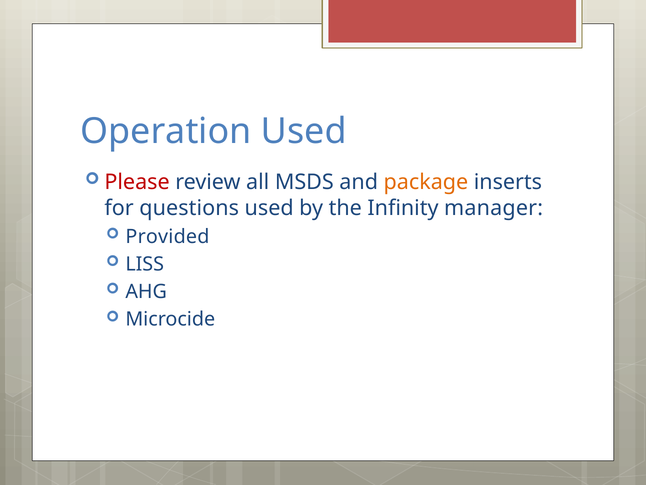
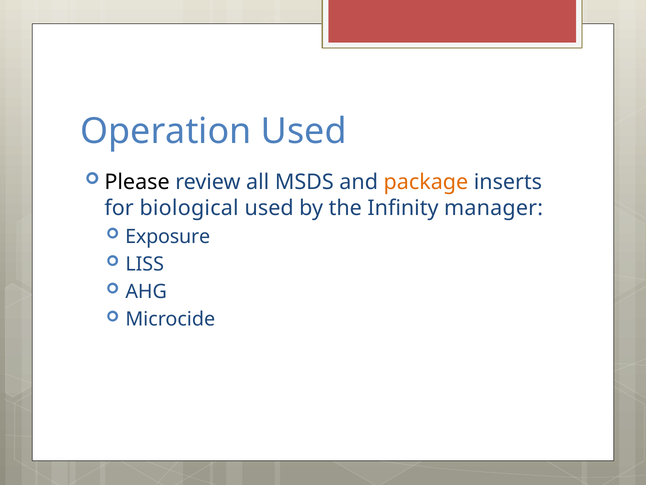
Please colour: red -> black (137, 182)
questions: questions -> biological (189, 208)
Provided: Provided -> Exposure (168, 236)
